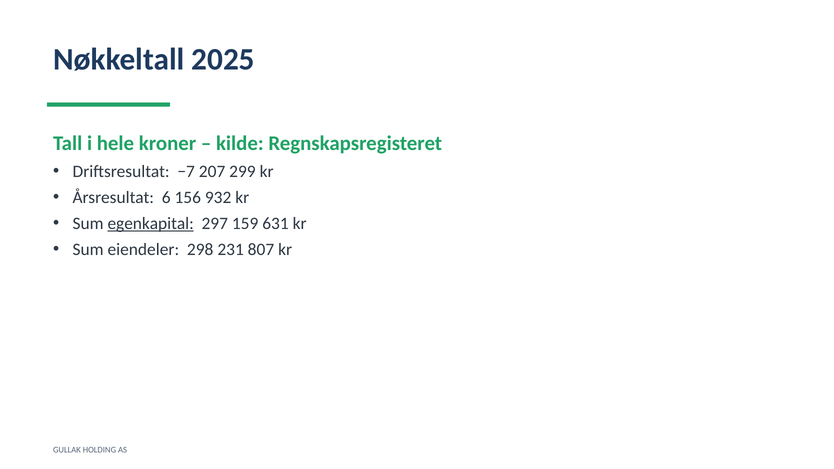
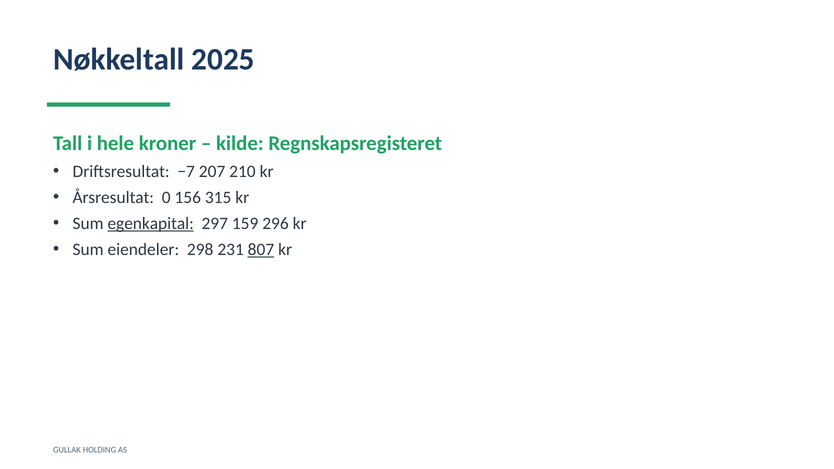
299: 299 -> 210 (242, 171)
6: 6 -> 0 (166, 198)
932: 932 -> 315 (218, 198)
631: 631 -> 296 (276, 224)
807 underline: none -> present (261, 250)
